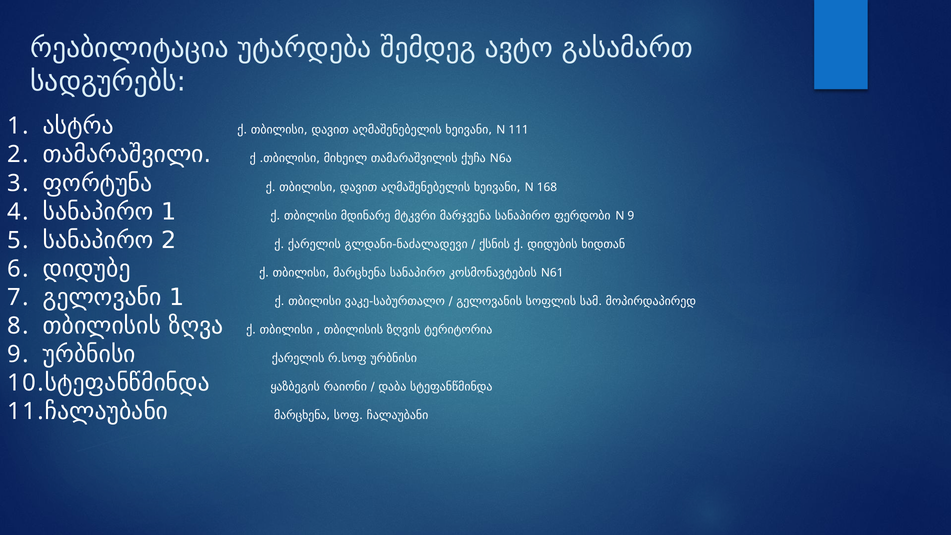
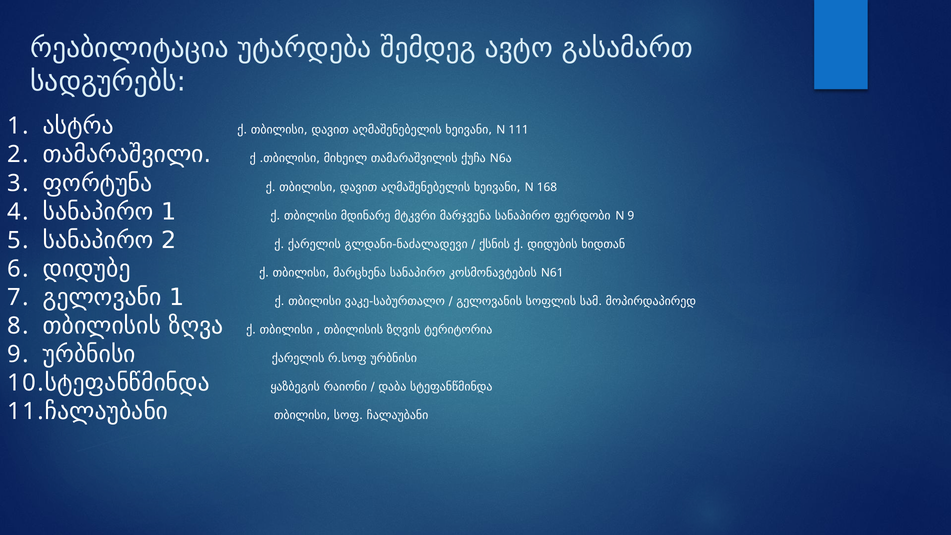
ჩალაუბანი მარცხენა: მარცხენა -> თბილისი (302, 415)
